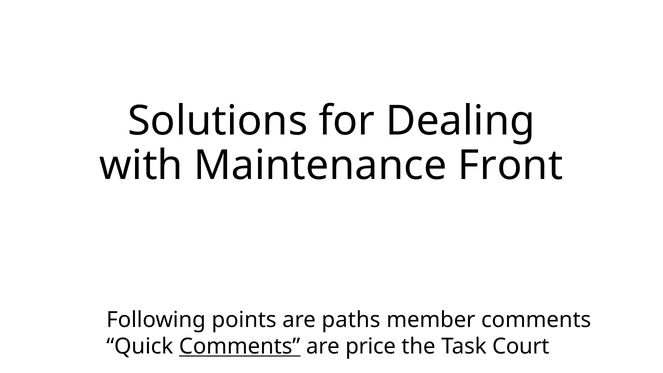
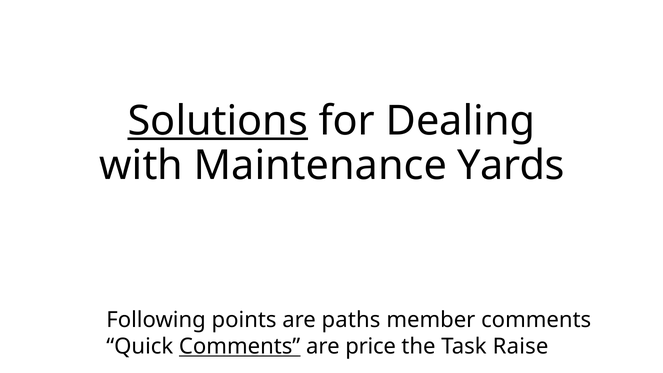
Solutions underline: none -> present (218, 121)
Front: Front -> Yards (511, 166)
Court: Court -> Raise (521, 346)
